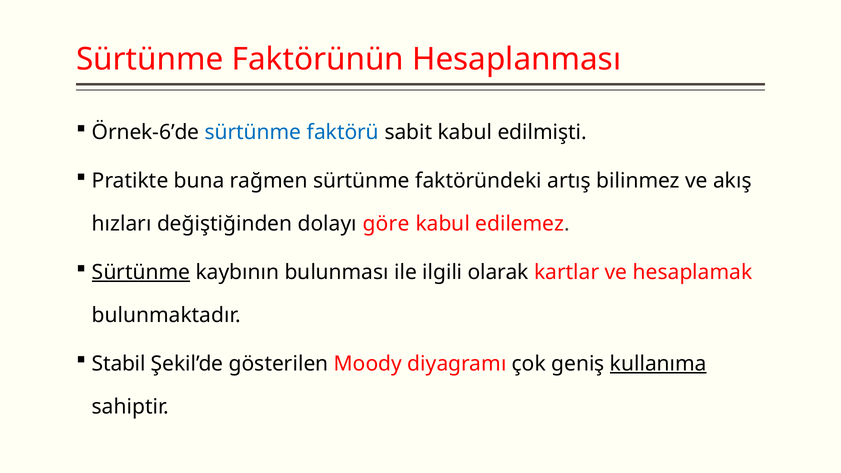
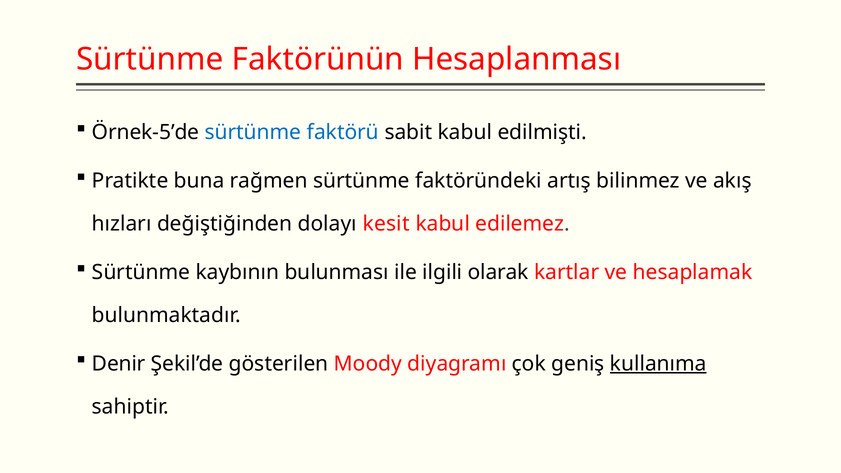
Örnek-6’de: Örnek-6’de -> Örnek-5’de (146, 133)
göre: göre -> kesit (386, 224)
Sürtünme underline: present -> none (141, 272)
Stabil: Stabil -> Denir (119, 364)
